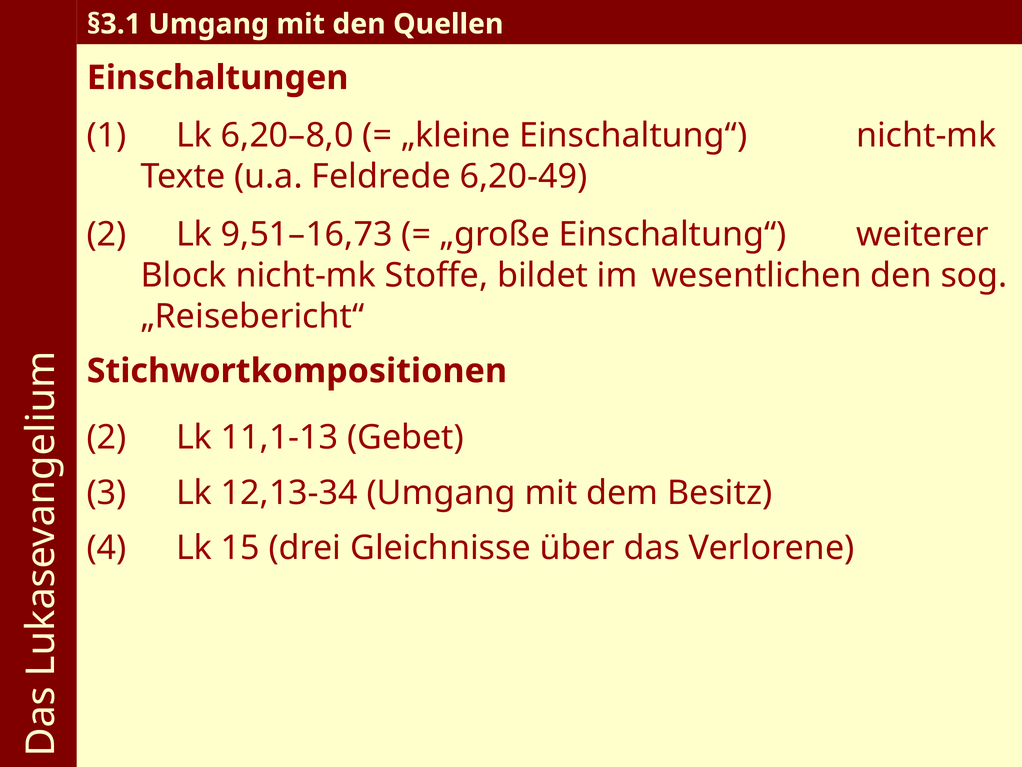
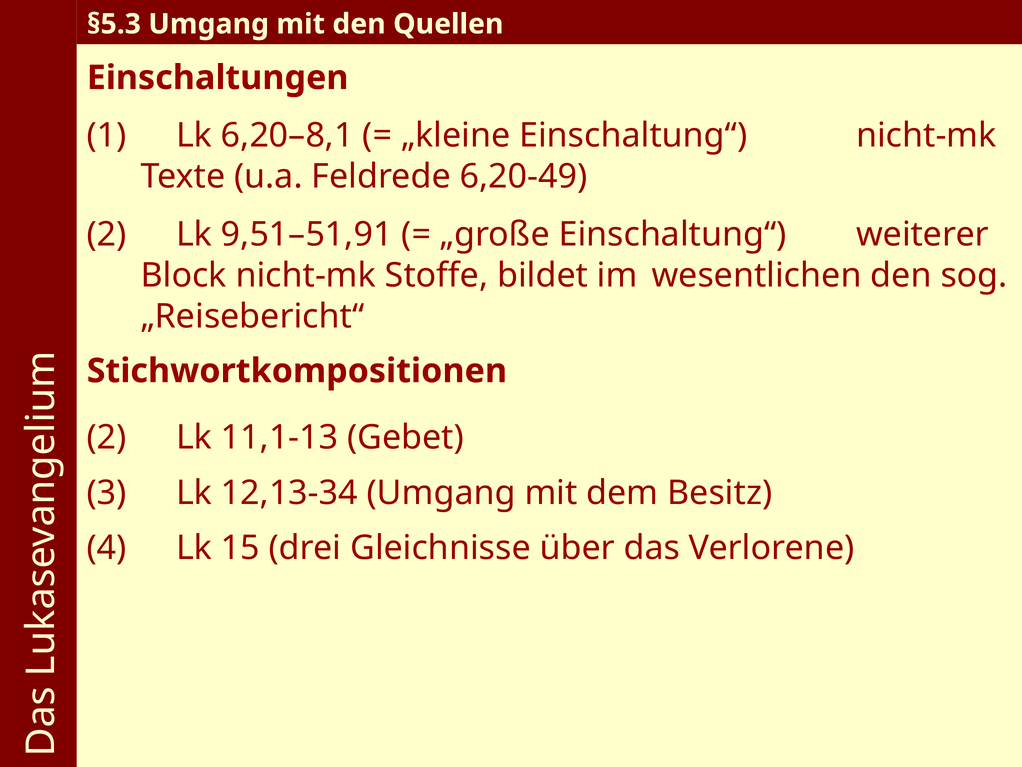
§3.1: §3.1 -> §5.3 (114, 24)
6,20–8,0: 6,20–8,0 -> 6,20–8,1 (287, 136)
9,51–16,73: 9,51–16,73 -> 9,51–51,91 (307, 234)
